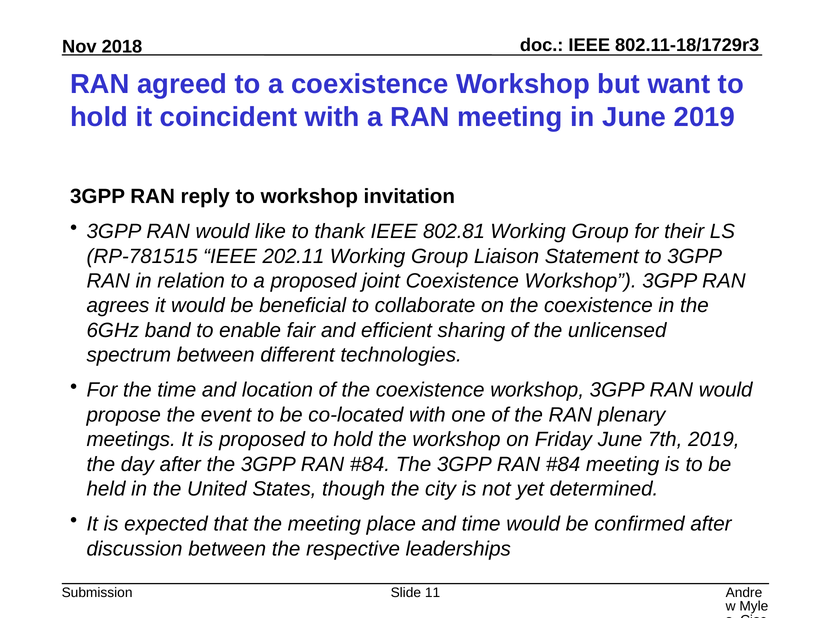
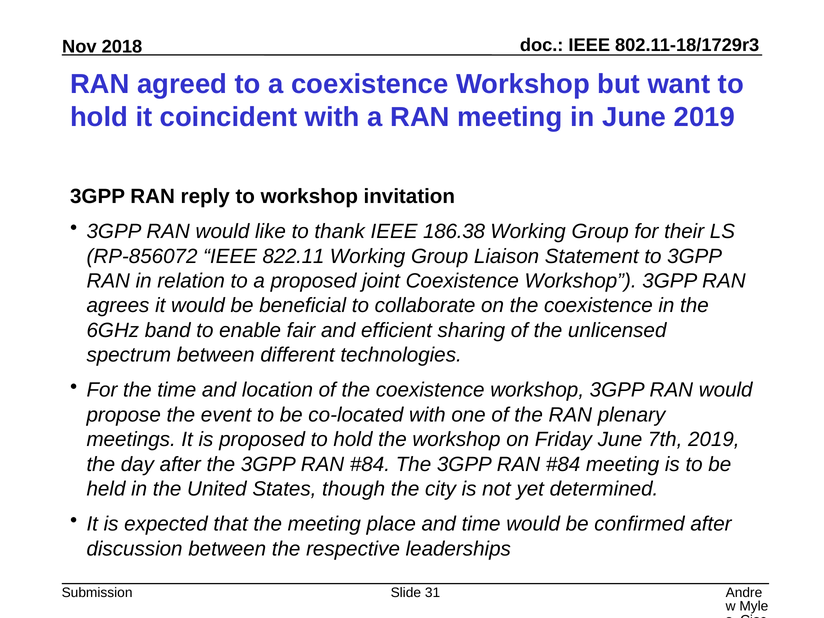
802.81: 802.81 -> 186.38 (454, 232)
RP-781515: RP-781515 -> RP-856072 (142, 256)
202.11: 202.11 -> 822.11 (293, 256)
11: 11 -> 31 (433, 593)
